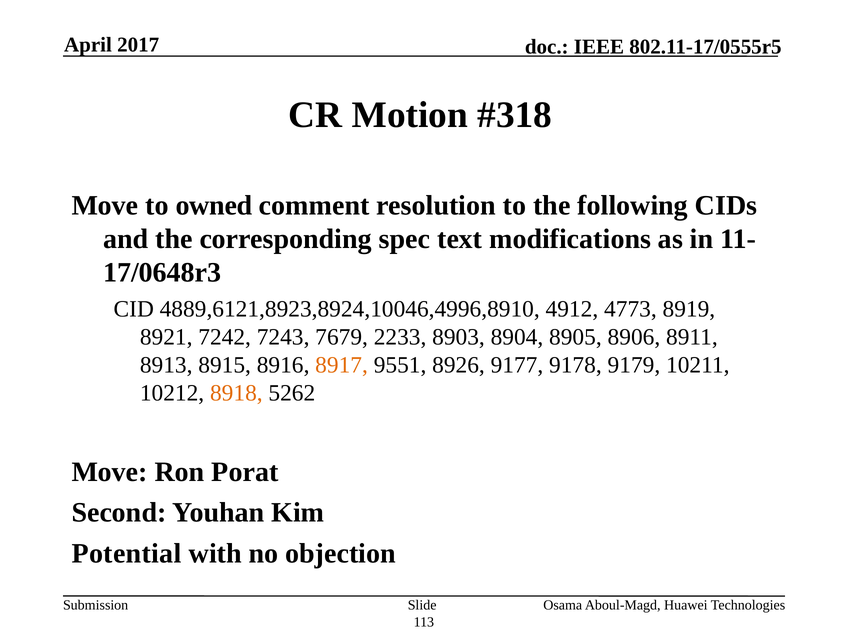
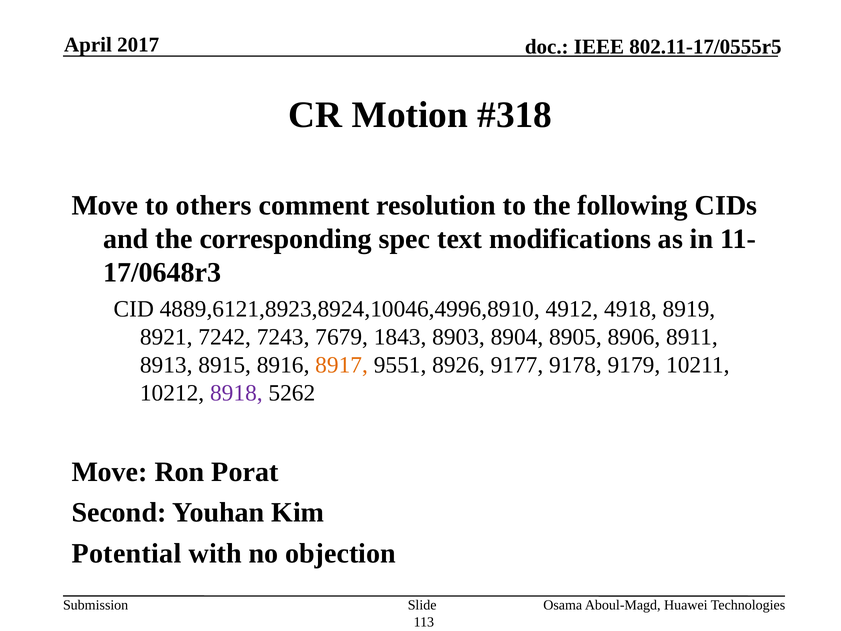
owned: owned -> others (214, 205)
4773: 4773 -> 4918 (630, 309)
2233: 2233 -> 1843 (400, 337)
8918 colour: orange -> purple (236, 393)
